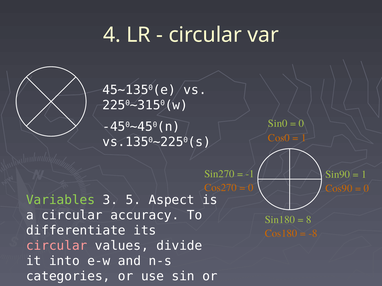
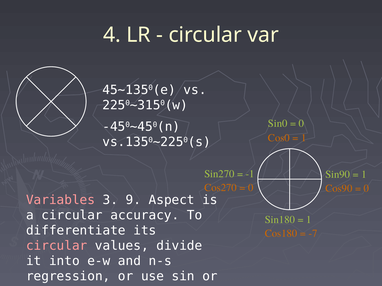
Variables colour: light green -> pink (61, 200)
5: 5 -> 9 (133, 200)
8: 8 -> 1 (309, 220)
-8: -8 -> -7 (313, 234)
categories: categories -> regression (68, 277)
